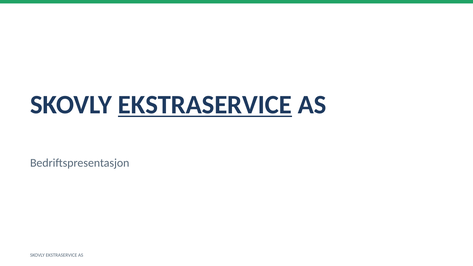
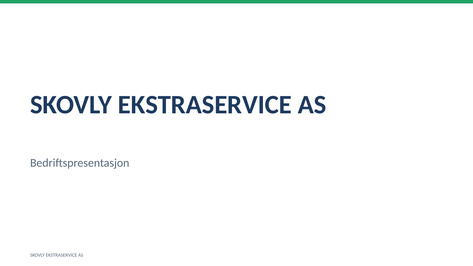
EKSTRASERVICE underline: present -> none (205, 105)
